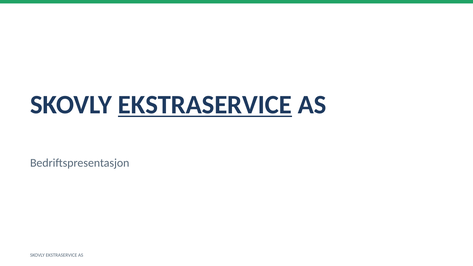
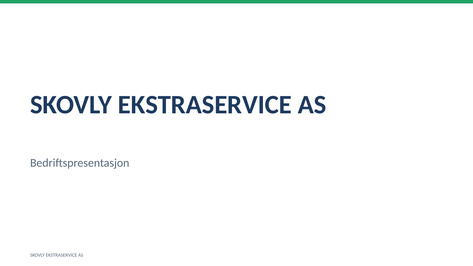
EKSTRASERVICE underline: present -> none (205, 105)
